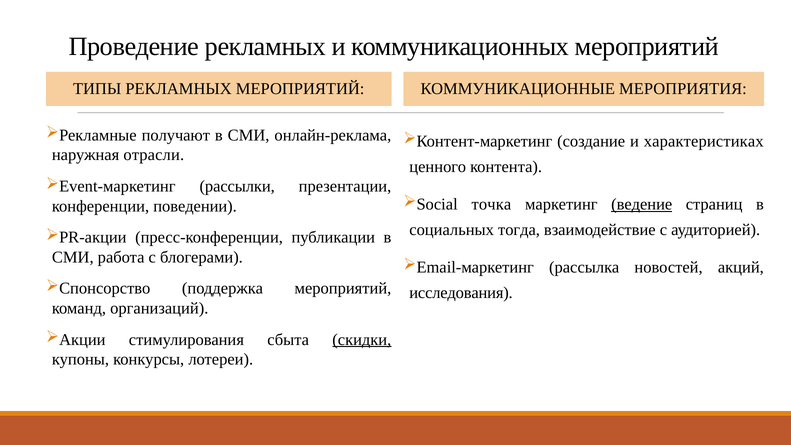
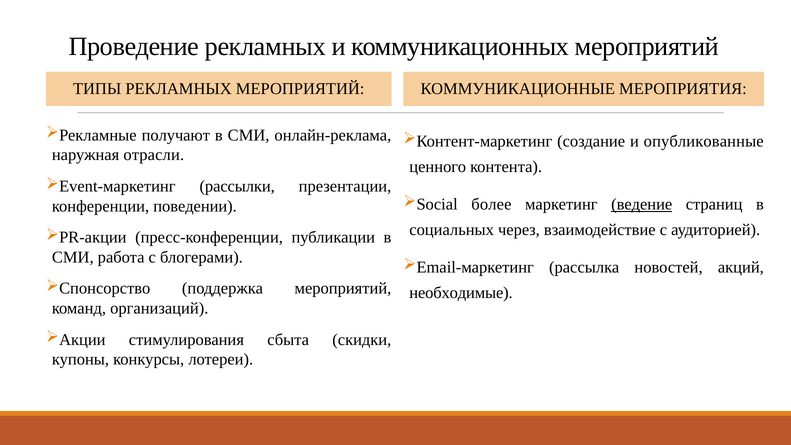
характеристиках: характеристиках -> опубликованные (704, 141)
точка: точка -> более (491, 204)
тогда: тогда -> через (519, 230)
исследования: исследования -> необходимые (461, 293)
скидки underline: present -> none (362, 340)
